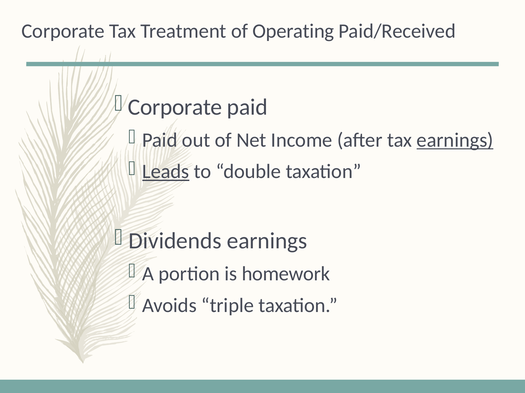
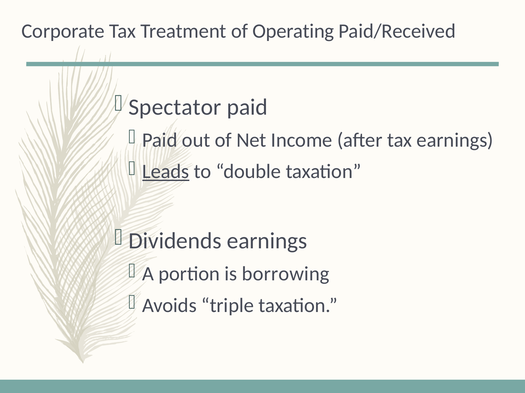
Corporate: Corporate -> Spectator (175, 107)
earnings underline: present -> none (455, 140)
homework: homework -> borrowing (286, 274)
